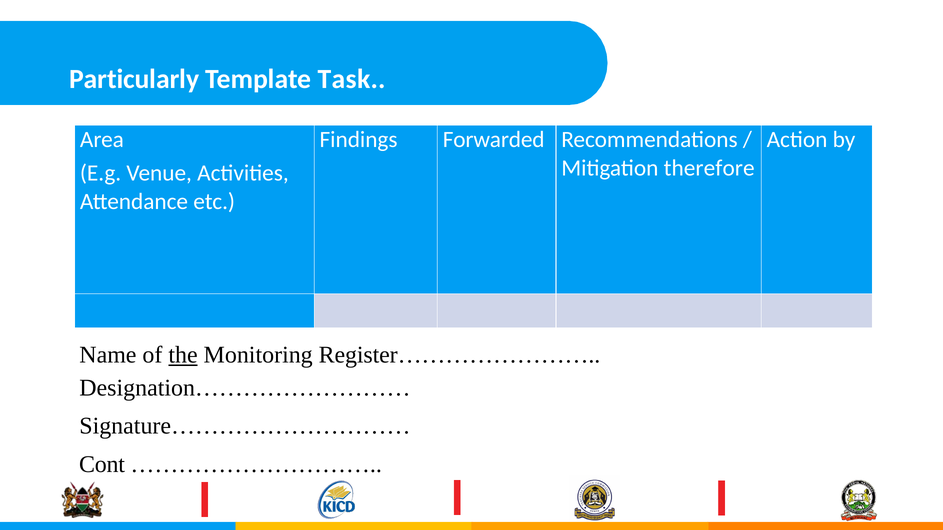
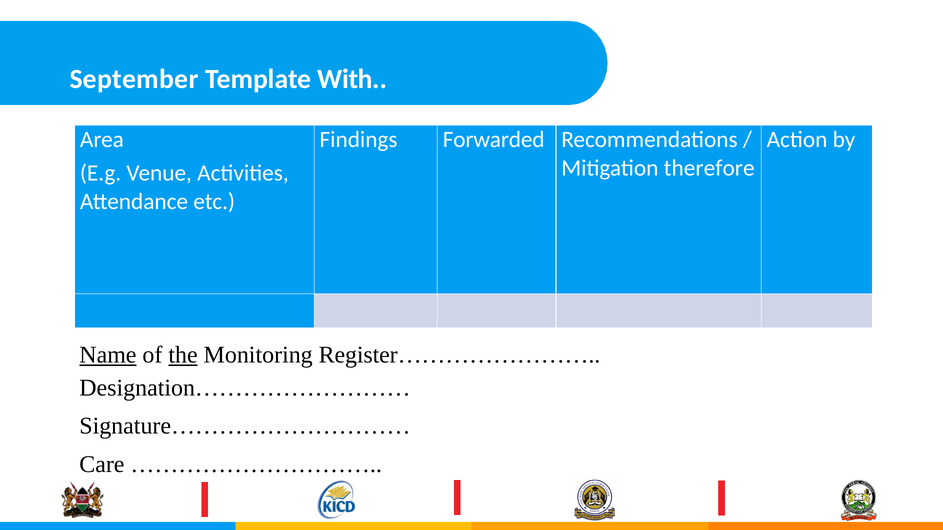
Particularly: Particularly -> September (134, 79)
Task: Task -> With (352, 79)
Name underline: none -> present (108, 355)
Cont: Cont -> Care (102, 465)
